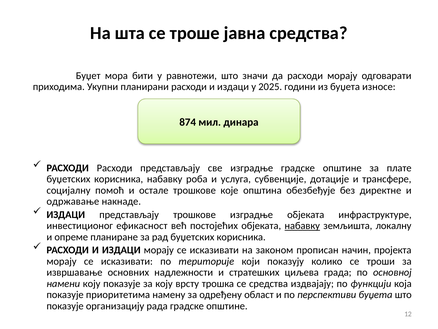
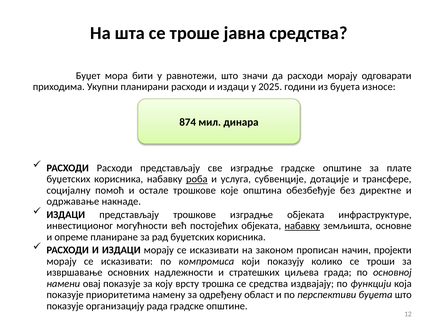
роба underline: none -> present (197, 179)
ефикасност: ефикасност -> могућности (142, 225)
локалну: локалну -> основне (394, 225)
пројекта: пројекта -> пројекти (393, 250)
територије: територије -> компромиса (206, 261)
намени коју: коју -> овај (92, 283)
